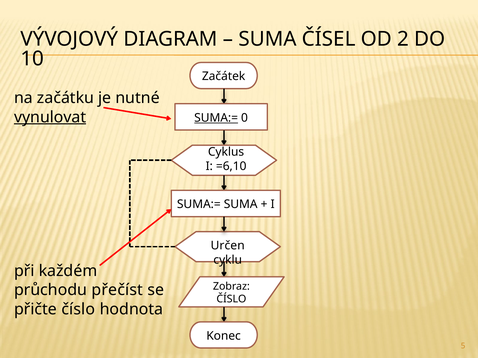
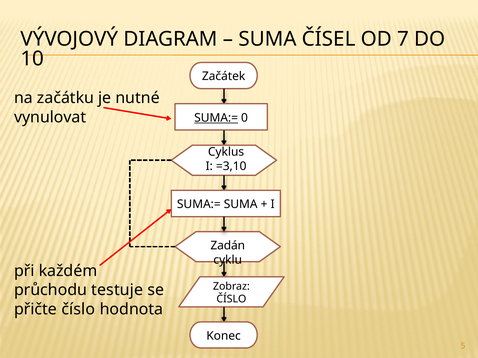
2: 2 -> 7 (403, 39)
vynulovat underline: present -> none (50, 117)
=6,10: =6,10 -> =3,10 (231, 166)
Určen: Určen -> Zadán (228, 246)
přečíst: přečíst -> testuje (117, 290)
